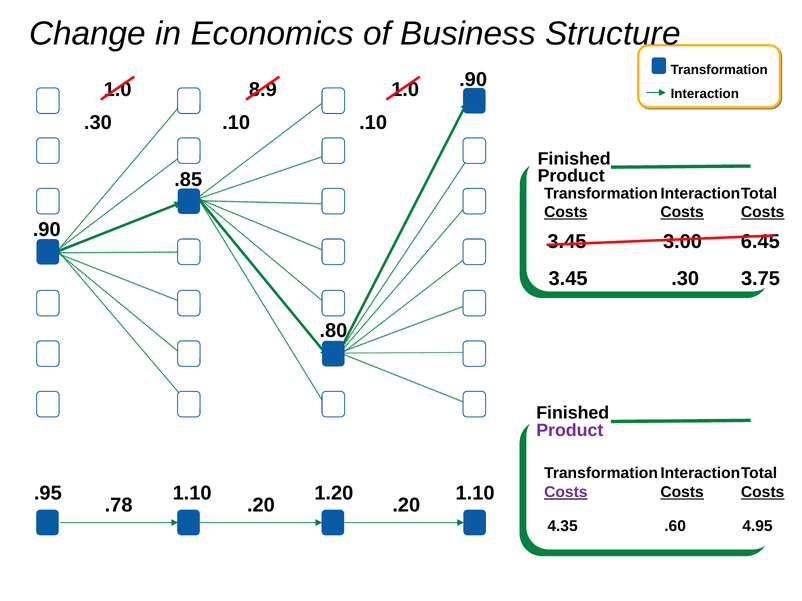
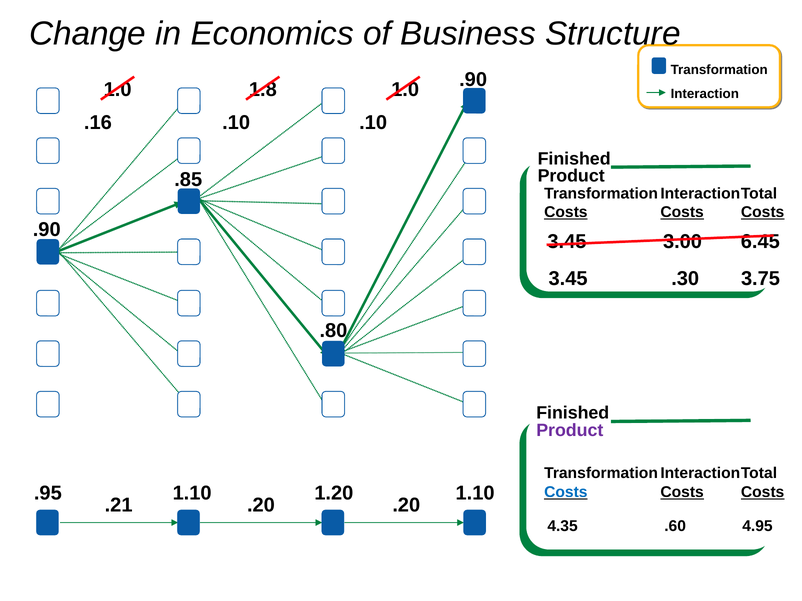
8.9: 8.9 -> 1.8 (263, 90)
.30: .30 -> .16 (98, 123)
Costs colour: purple -> blue (566, 492)
.78: .78 -> .21 (119, 506)
